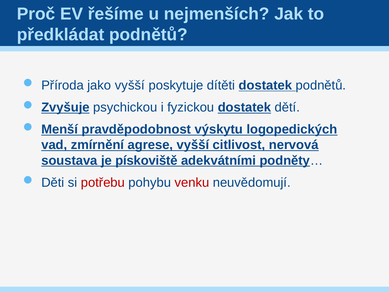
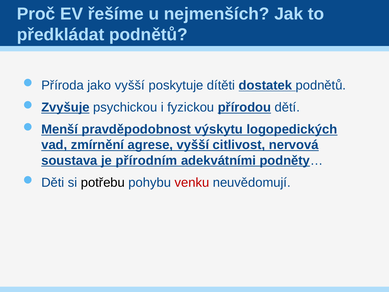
fyzickou dostatek: dostatek -> přírodou (244, 107)
pískoviště: pískoviště -> přírodním (146, 160)
potřebu colour: red -> black (103, 182)
